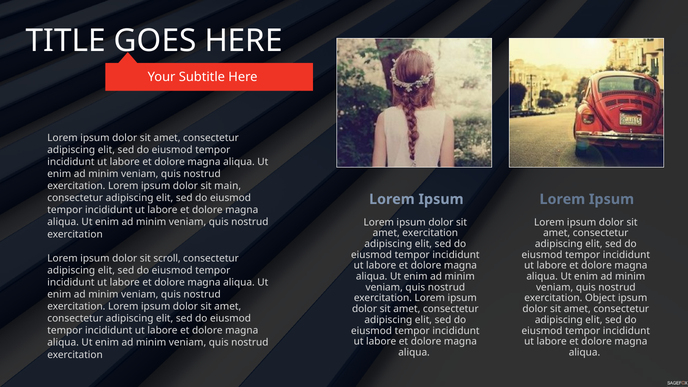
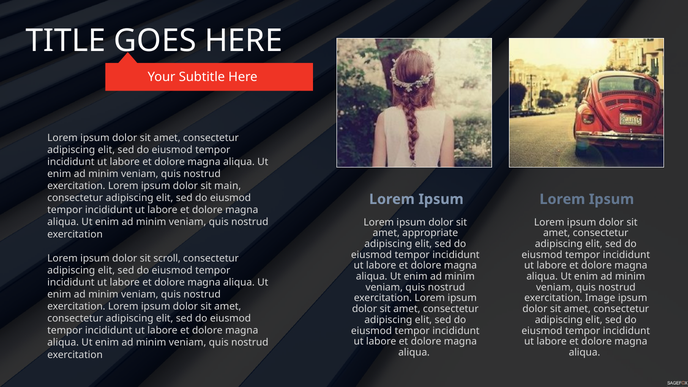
amet exercitation: exercitation -> appropriate (430, 233)
Object: Object -> Image (600, 298)
